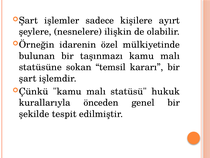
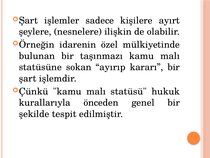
temsil: temsil -> ayırıp (111, 67)
